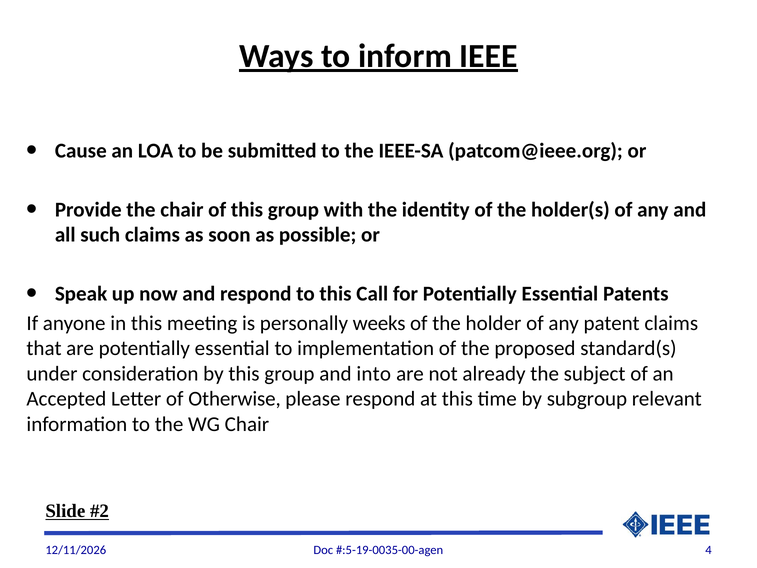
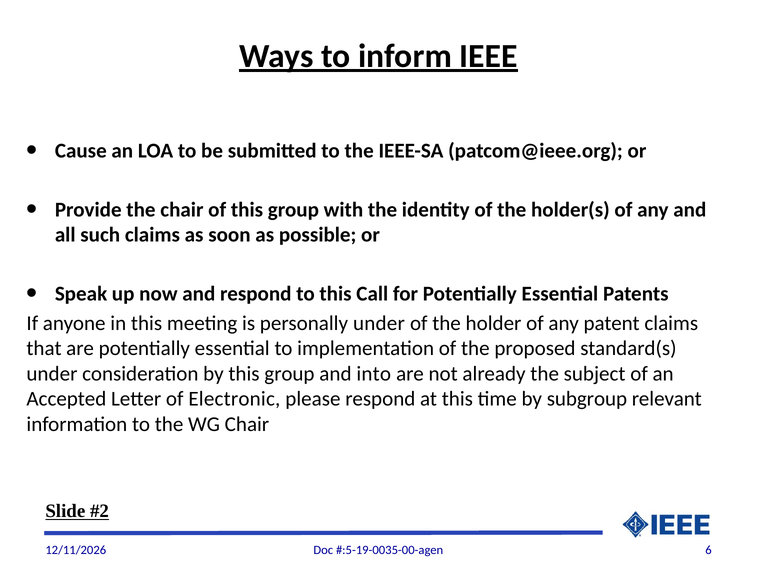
personally weeks: weeks -> under (379, 323)
Otherwise: Otherwise -> Electronic (234, 399)
4: 4 -> 6 (708, 550)
